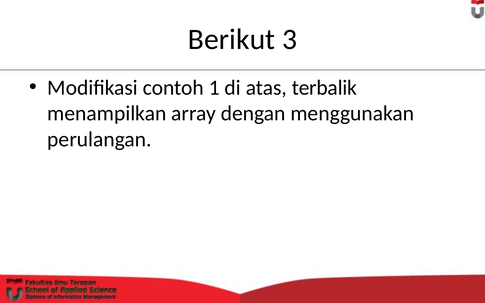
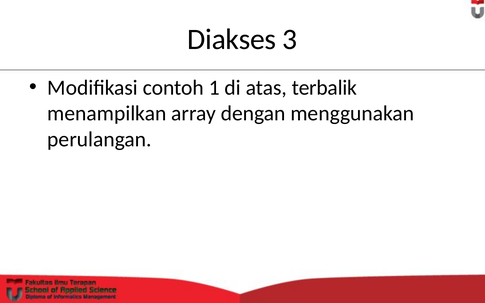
Berikut: Berikut -> Diakses (232, 39)
